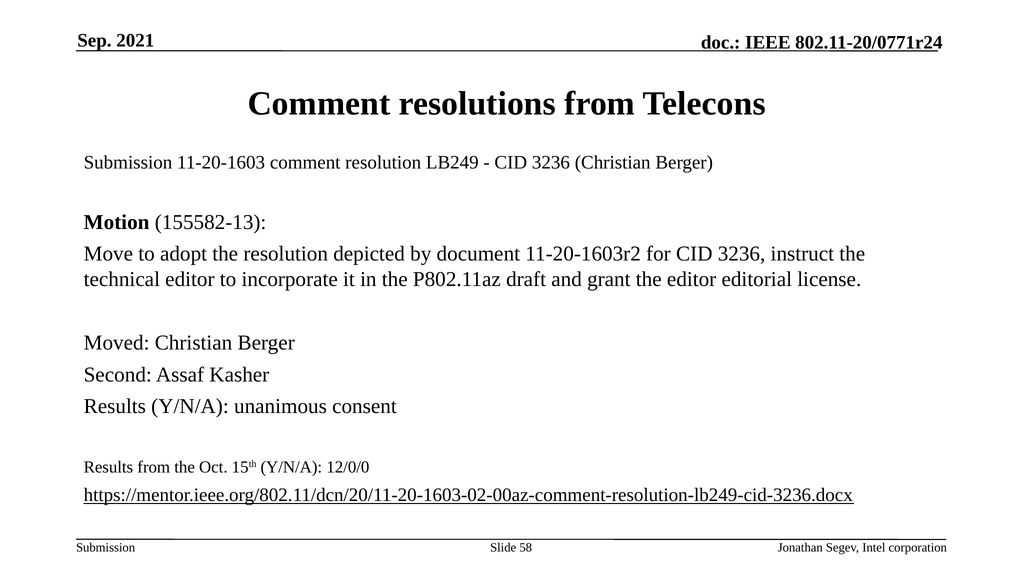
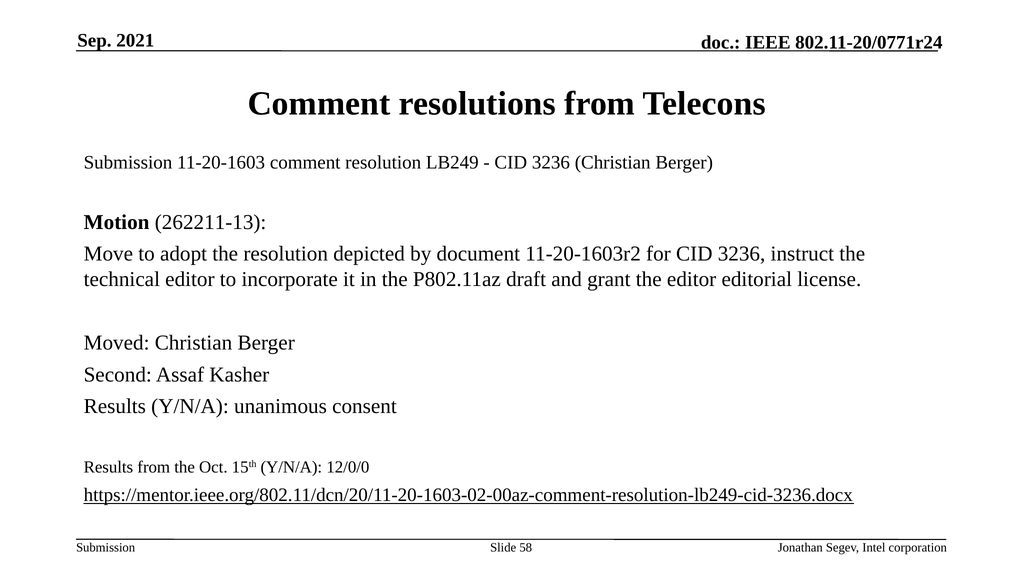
155582-13: 155582-13 -> 262211-13 (211, 222)
